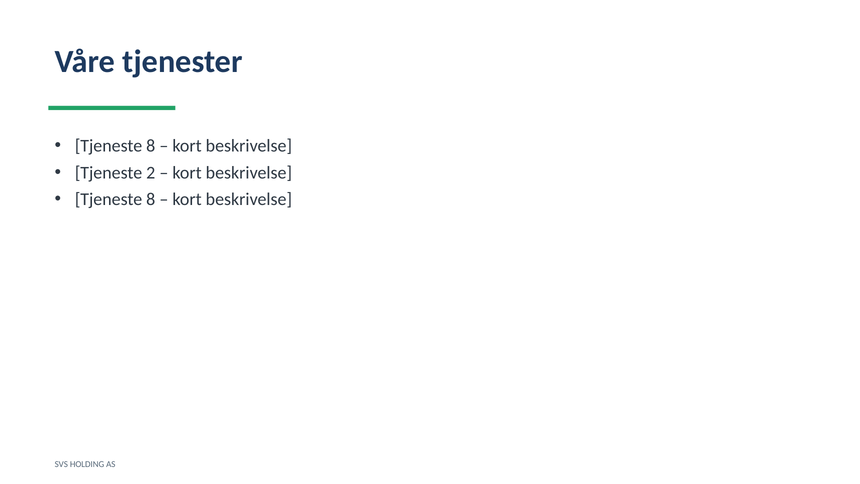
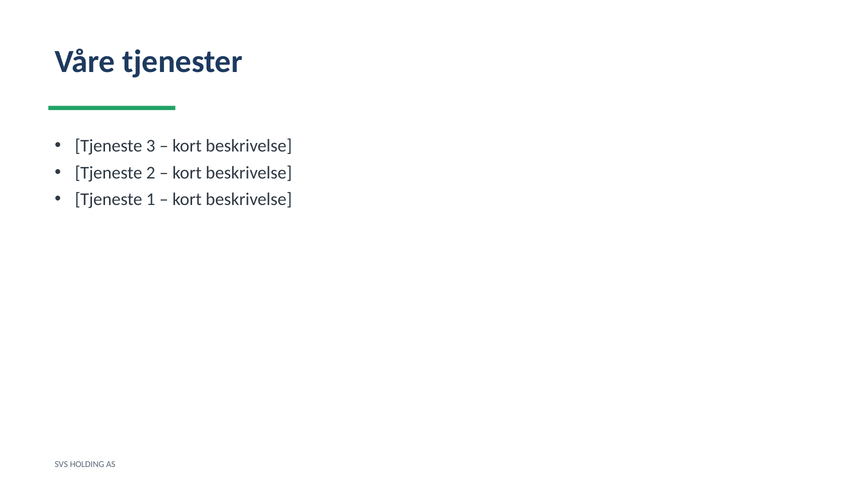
8: 8 -> 3 (151, 146)
8: 8 -> 1 (151, 199)
